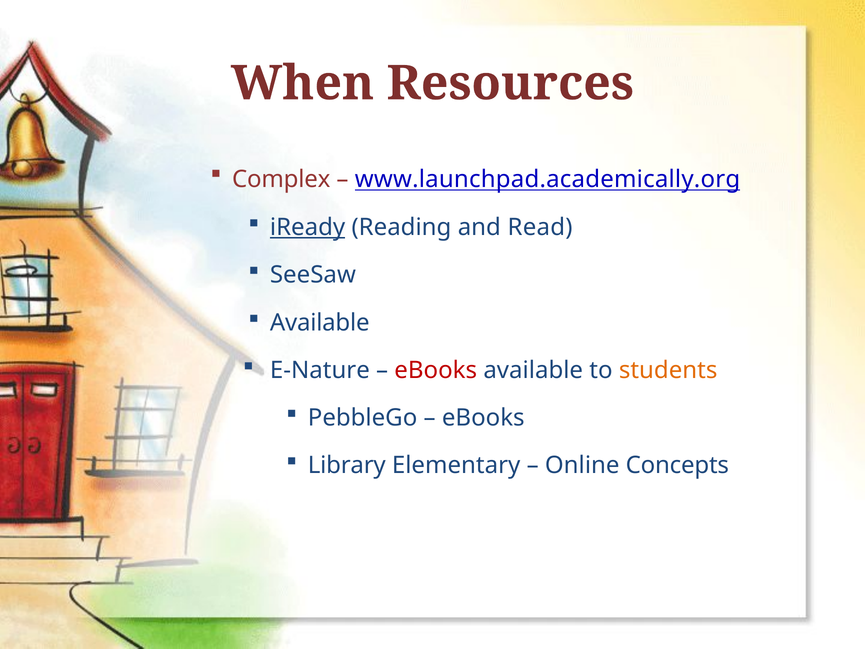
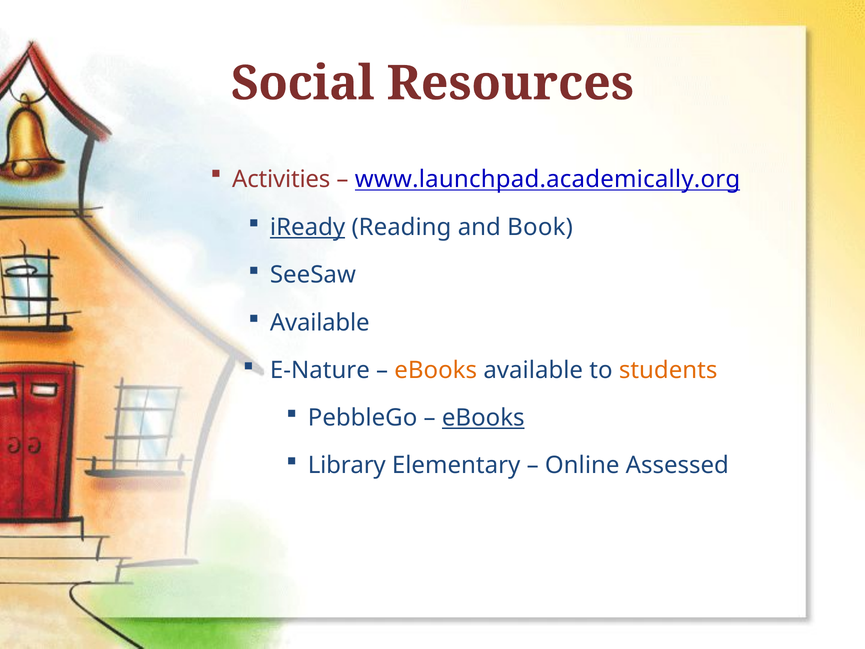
When: When -> Social (303, 83)
Complex: Complex -> Activities (281, 179)
Read: Read -> Book (540, 227)
eBooks colour: red -> orange (436, 370)
eBooks underline: none -> present (483, 418)
Concepts: Concepts -> Assessed (677, 465)
